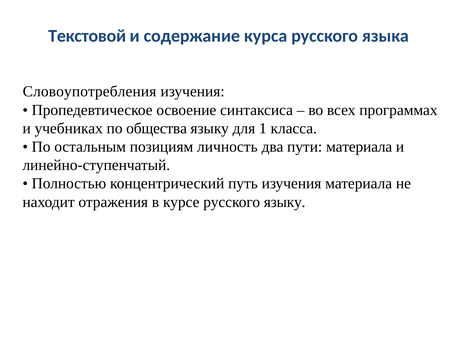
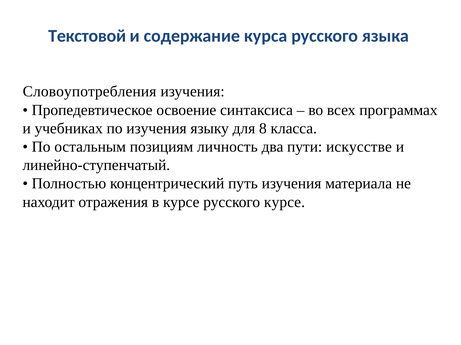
по общества: общества -> изучения (156, 129)
1: 1 -> 8 (263, 129)
пути материала: материала -> искусстве (359, 147)
русского языку: языку -> курсе (285, 202)
